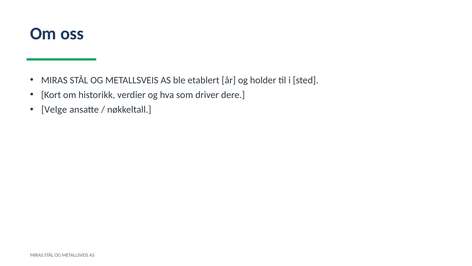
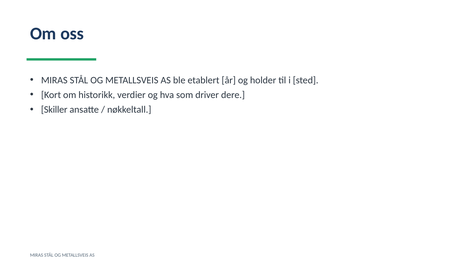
Velge: Velge -> Skiller (54, 109)
